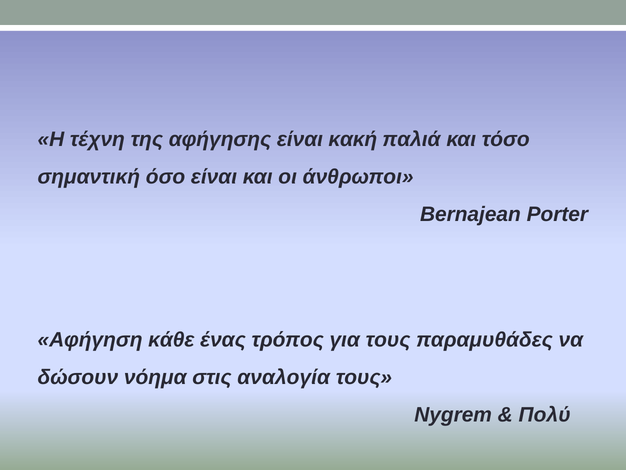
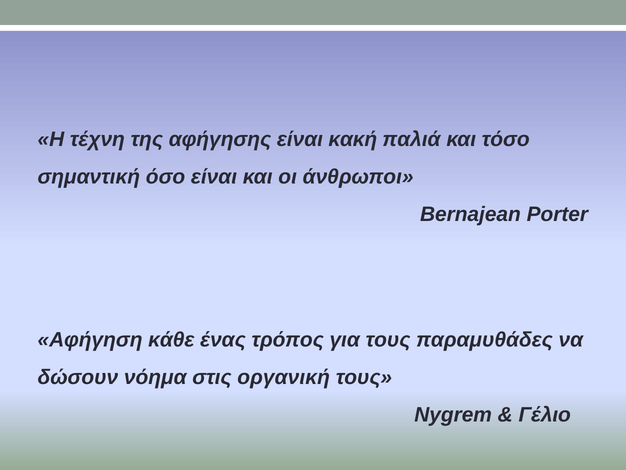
αναλογία: αναλογία -> οργανική (284, 377)
Πολύ: Πολύ -> Γέλιο (545, 415)
